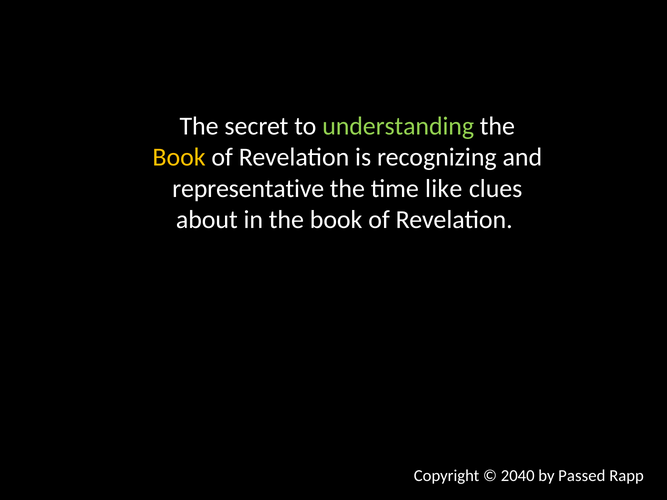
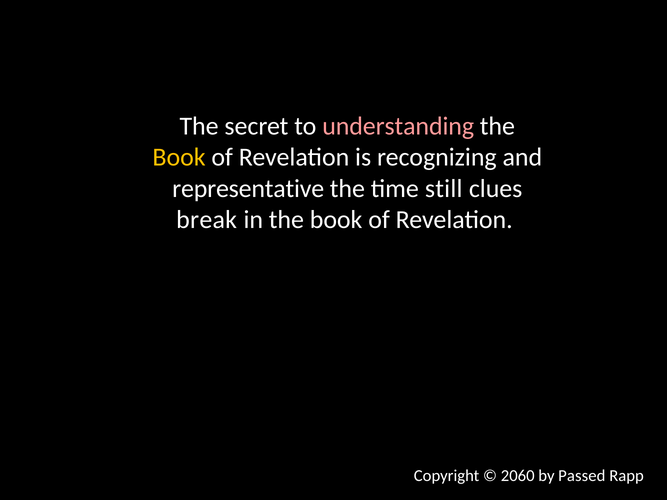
understanding colour: light green -> pink (398, 126)
like: like -> still (444, 189)
about: about -> break (207, 220)
2040: 2040 -> 2060 (518, 476)
